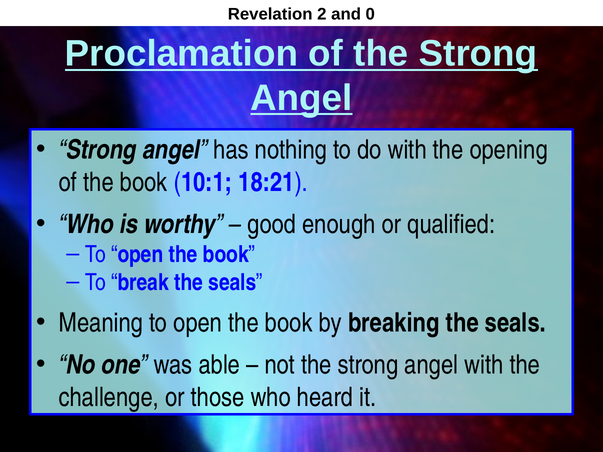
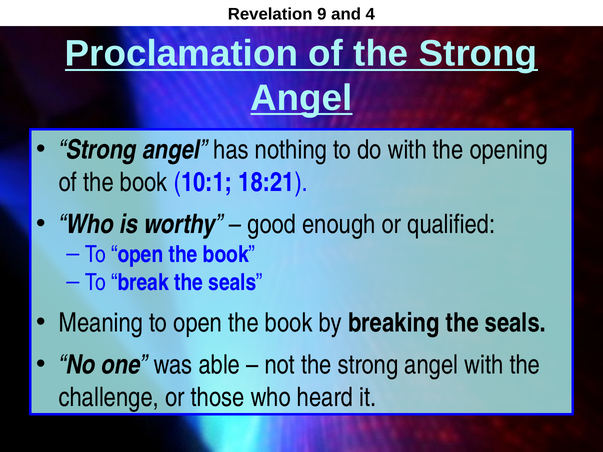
2: 2 -> 9 (322, 14)
0: 0 -> 4 (370, 14)
